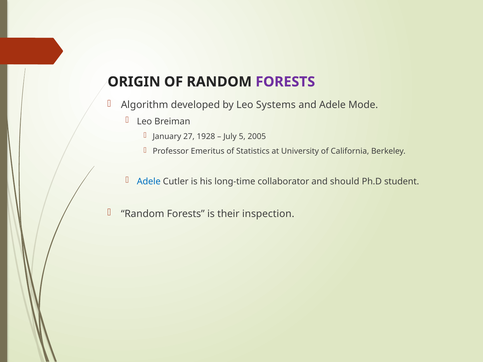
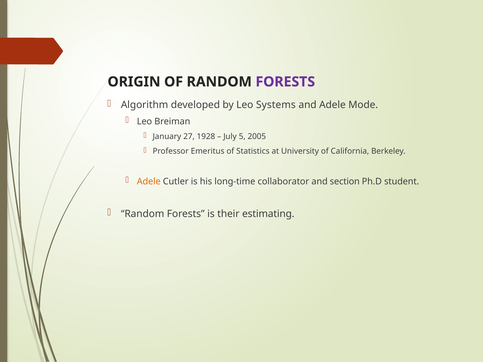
Adele colour: blue -> orange (149, 182)
should: should -> section (345, 182)
inspection: inspection -> estimating (268, 214)
